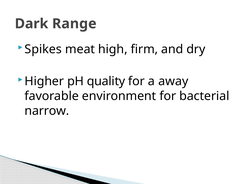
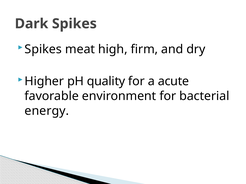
Dark Range: Range -> Spikes (74, 24)
away: away -> acute (173, 82)
narrow: narrow -> energy (47, 111)
